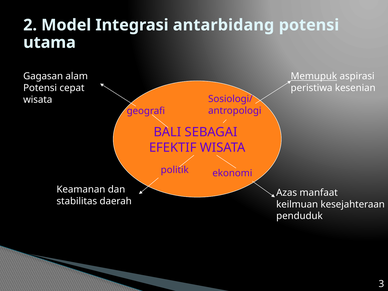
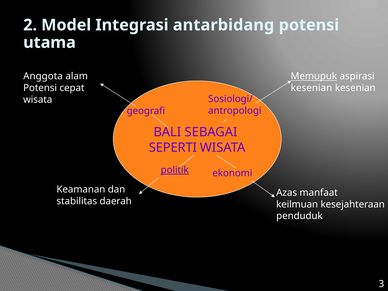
Gagasan: Gagasan -> Anggota (43, 76)
peristiwa: peristiwa -> kesenian (311, 88)
EFEKTIF: EFEKTIF -> SEPERTI (173, 148)
politik underline: none -> present (175, 170)
